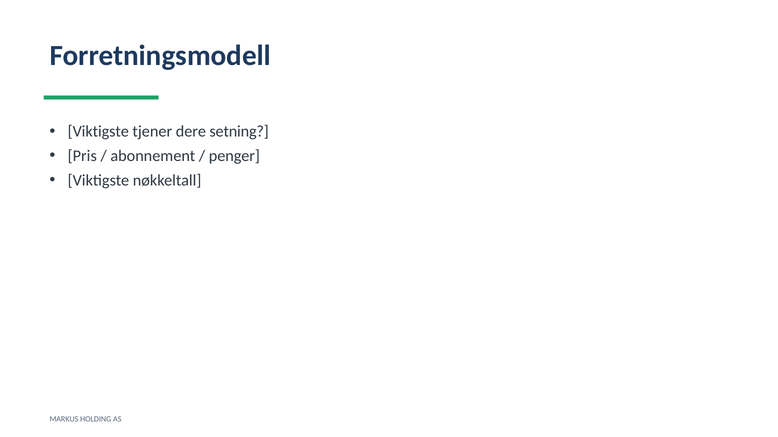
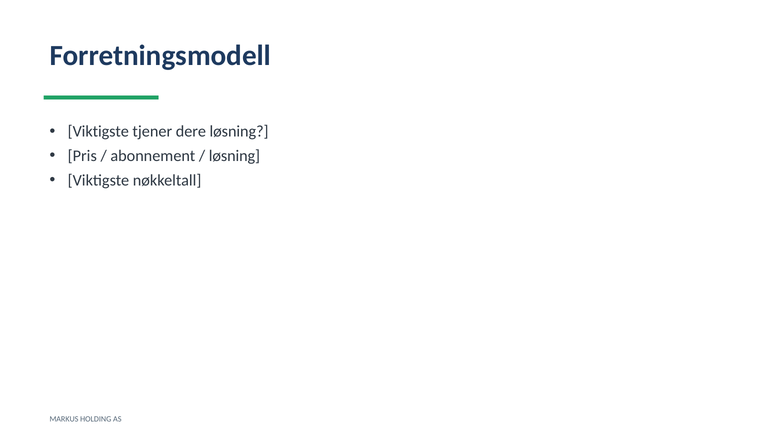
dere setning: setning -> løsning (239, 132)
penger: penger -> løsning (234, 156)
